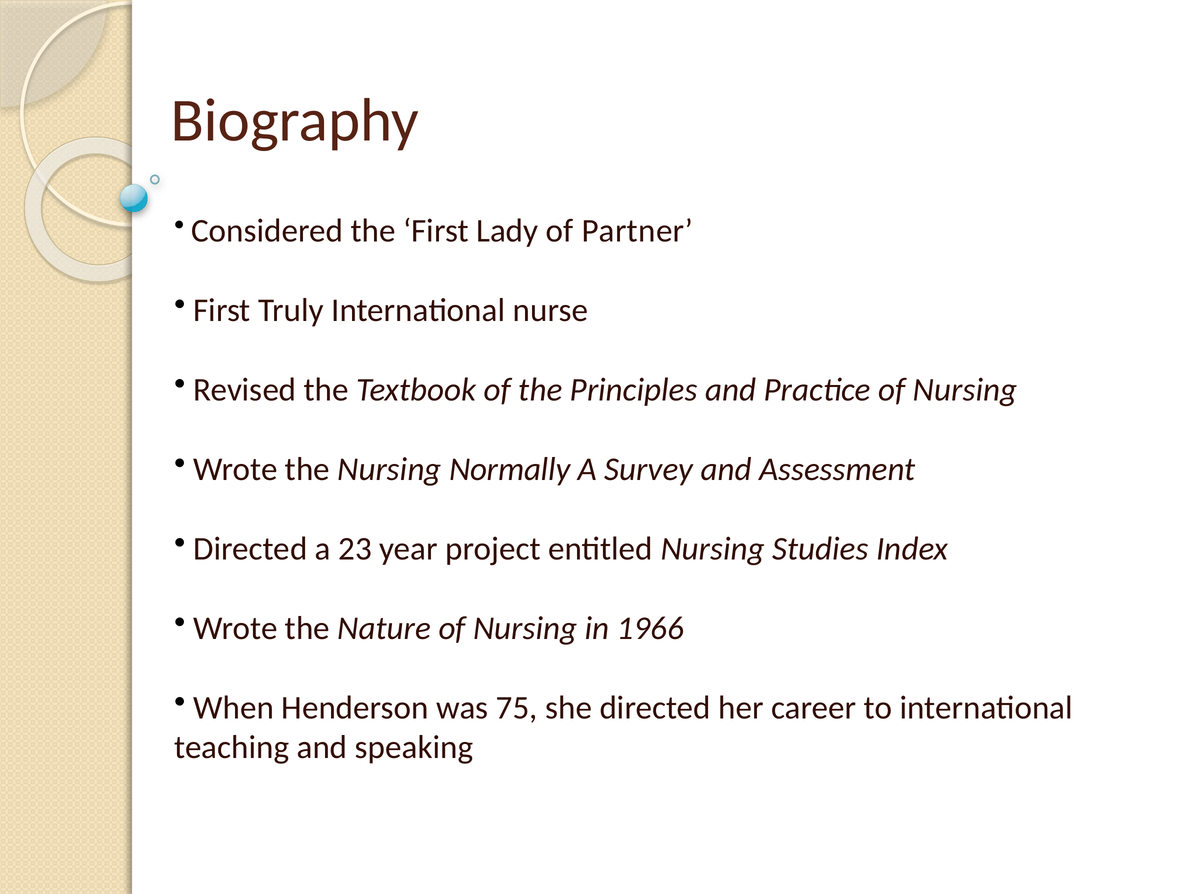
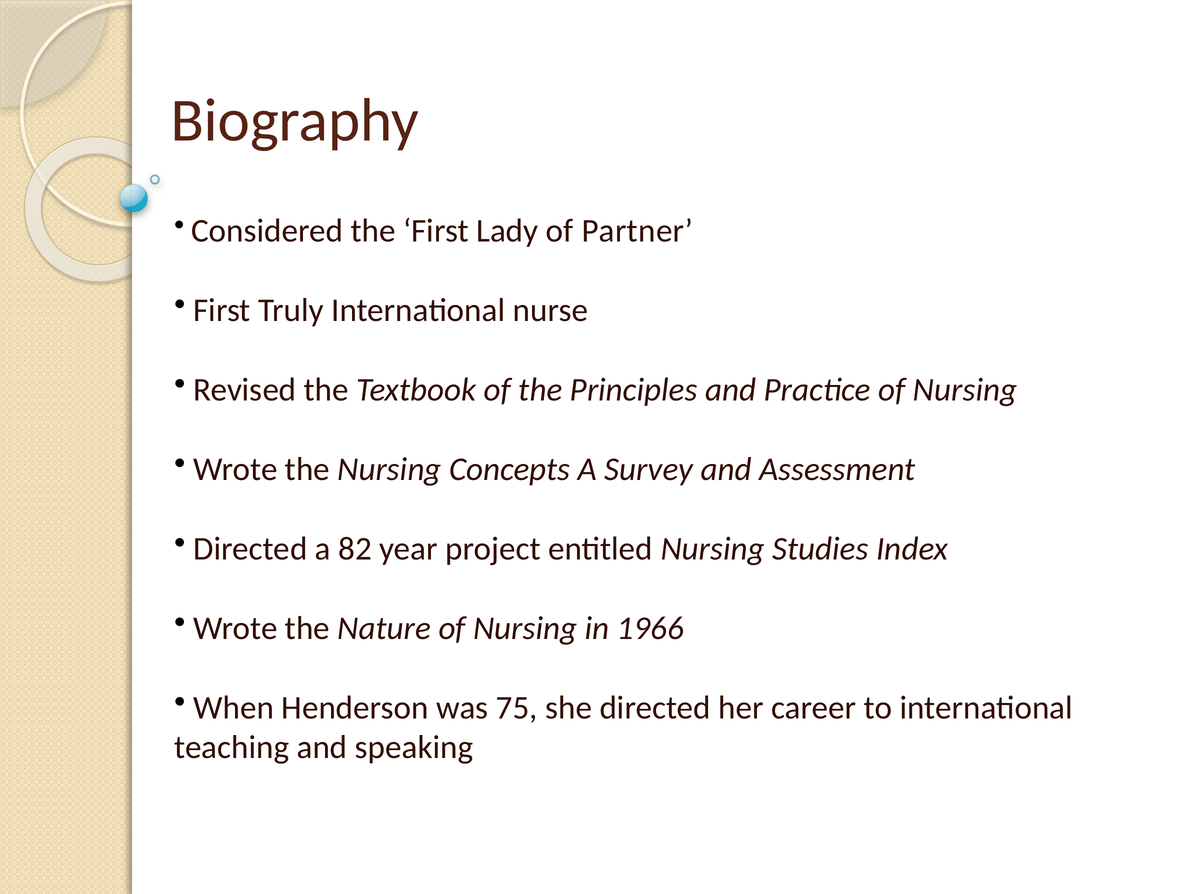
Normally: Normally -> Concepts (510, 469)
23: 23 -> 82 (355, 548)
